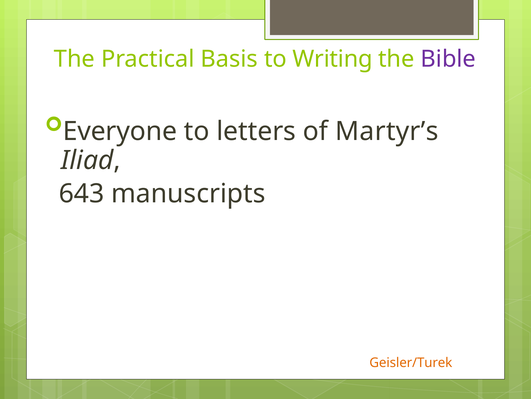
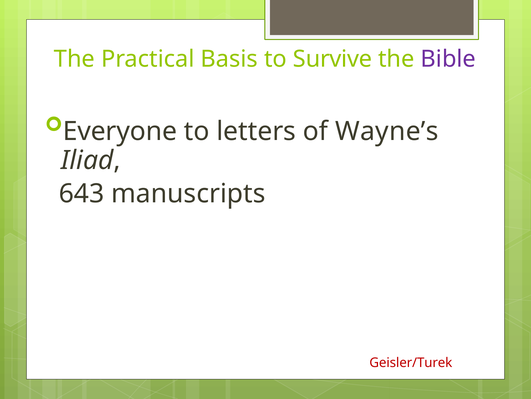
Writing: Writing -> Survive (333, 59)
Martyr’s: Martyr’s -> Wayne’s (387, 131)
Geisler/Turek colour: orange -> red (411, 362)
